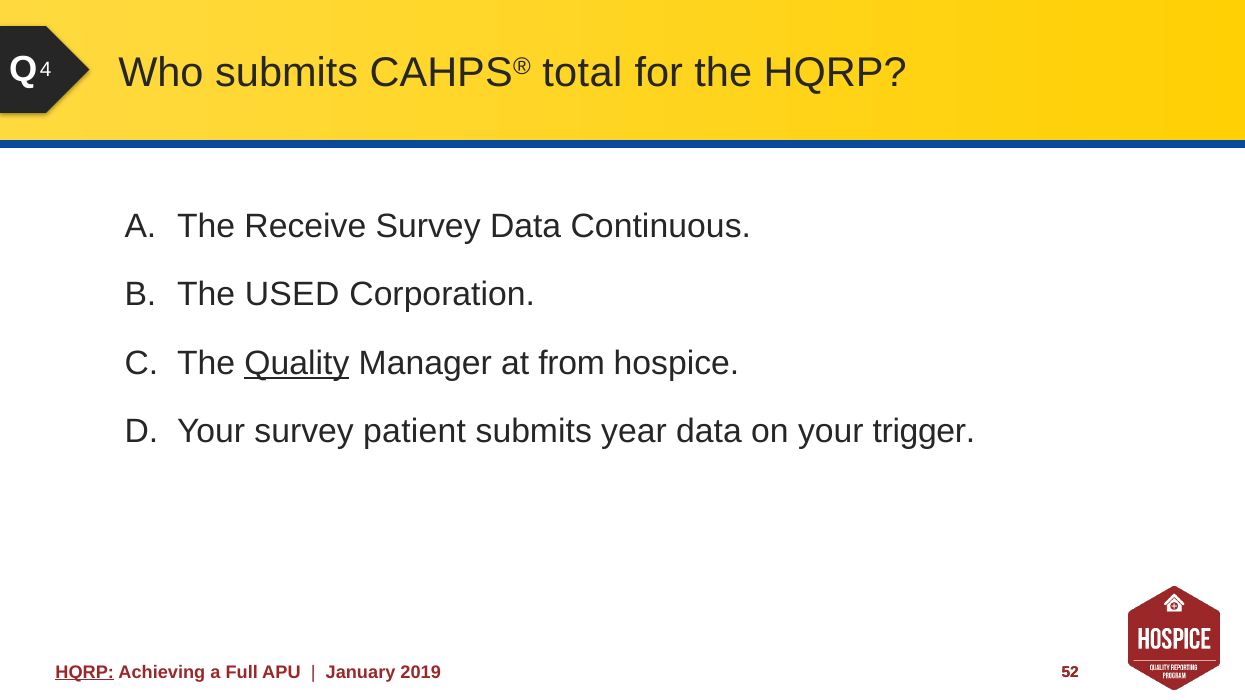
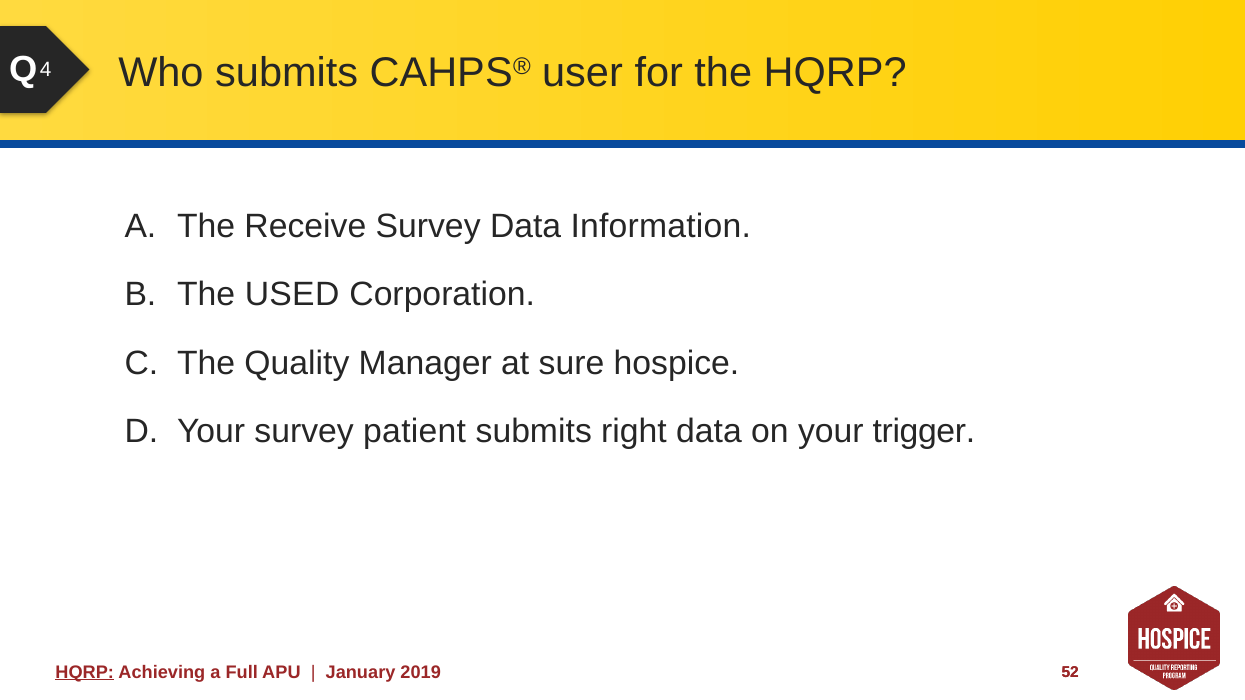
total: total -> user (583, 73)
Continuous: Continuous -> Information (661, 226)
Quality underline: present -> none (297, 363)
from: from -> sure (571, 363)
year: year -> right (634, 432)
